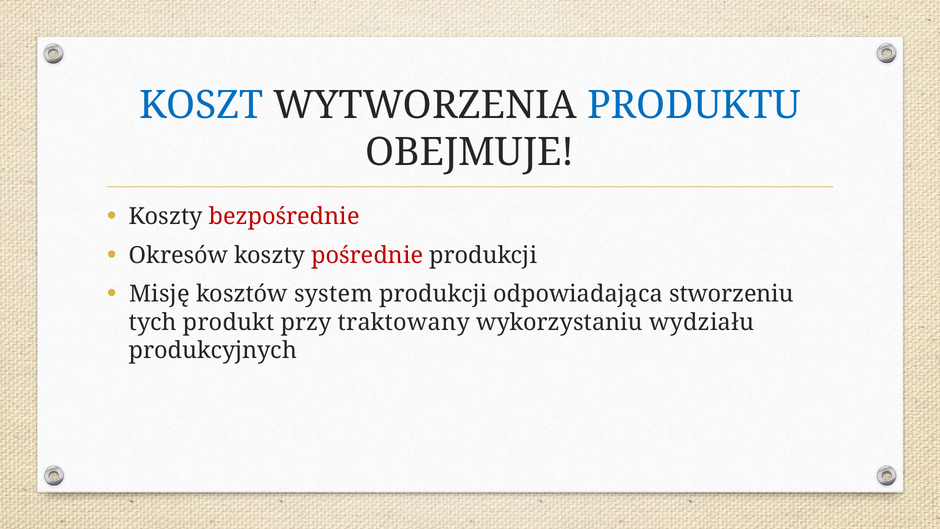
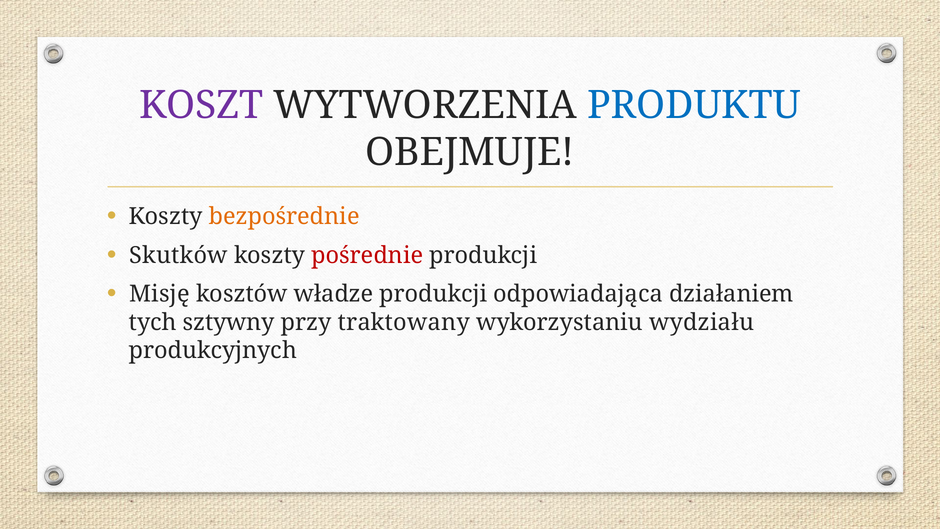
KOSZT colour: blue -> purple (201, 105)
bezpośrednie colour: red -> orange (284, 216)
Okresów: Okresów -> Skutków (178, 255)
system: system -> władze (334, 294)
stworzeniu: stworzeniu -> działaniem (731, 294)
produkt: produkt -> sztywny (229, 322)
